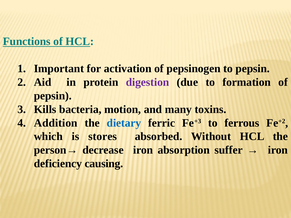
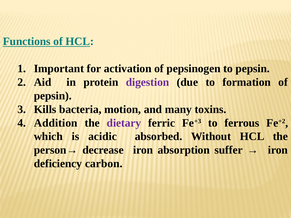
dietary colour: blue -> purple (124, 123)
stores: stores -> acidic (103, 137)
causing: causing -> carbon (104, 164)
